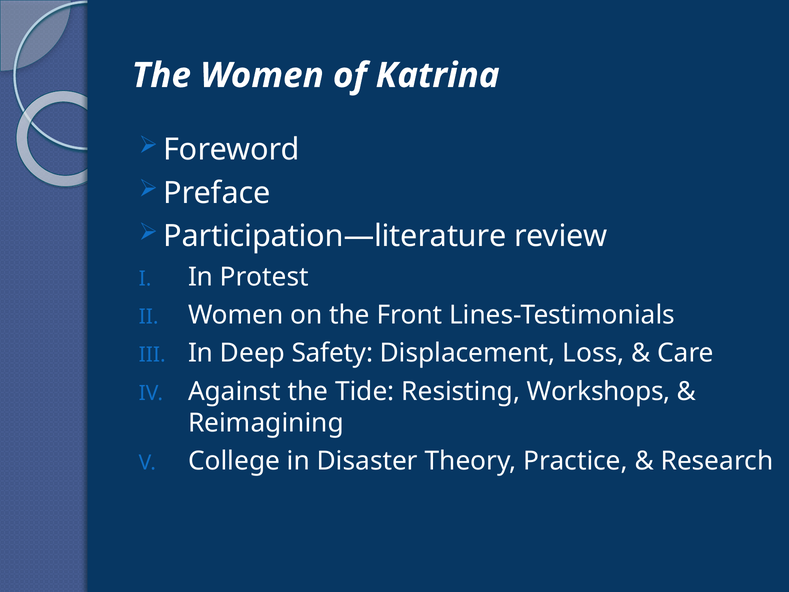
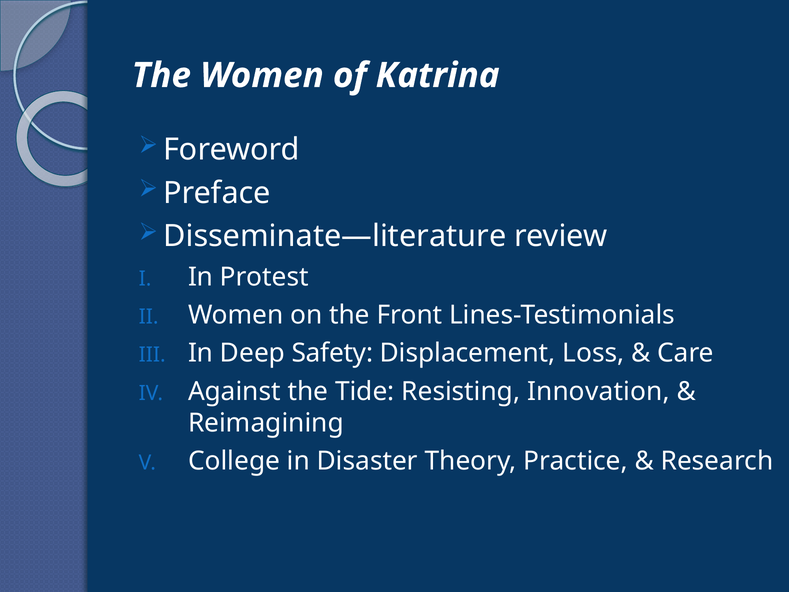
Participation—literature: Participation—literature -> Disseminate—literature (335, 236)
Workshops: Workshops -> Innovation (598, 391)
